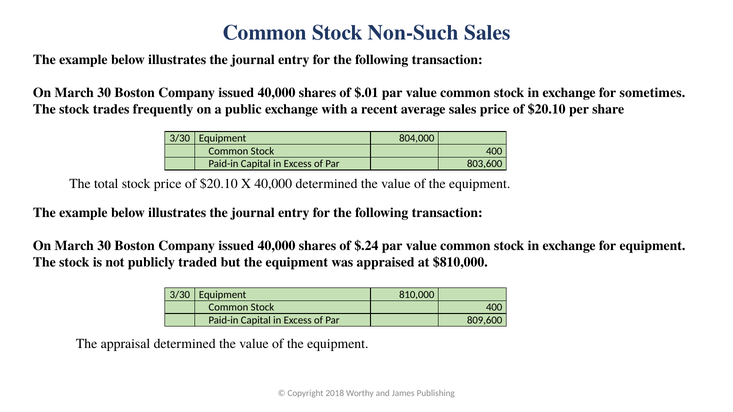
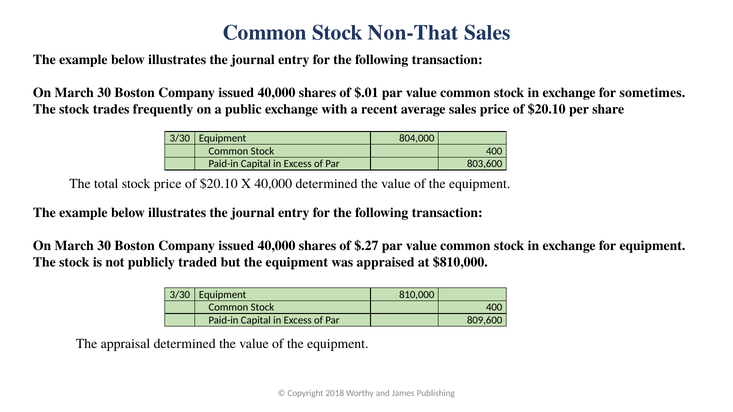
Non-Such: Non-Such -> Non-That (413, 33)
$.24: $.24 -> $.27 (366, 246)
